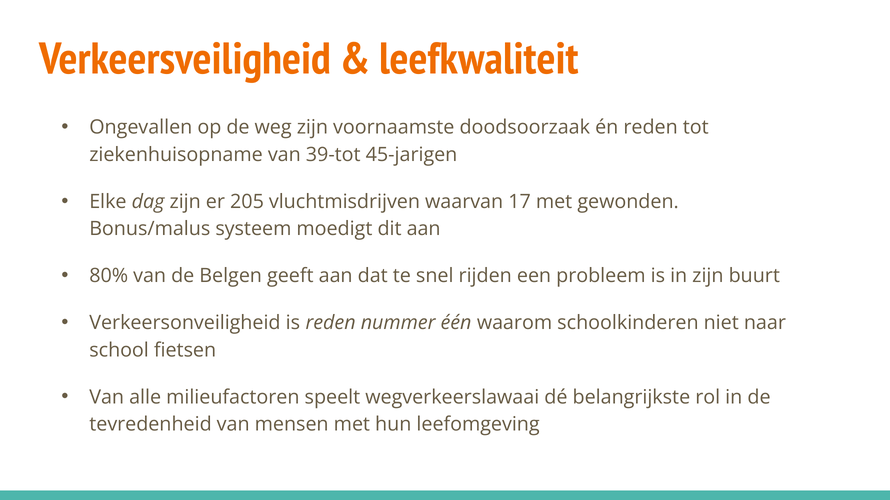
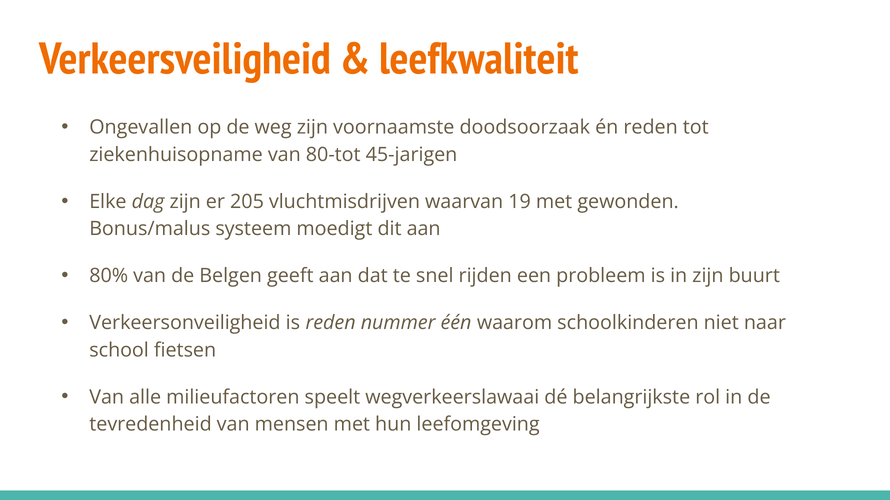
39-tot: 39-tot -> 80-tot (333, 155)
17: 17 -> 19 (520, 202)
